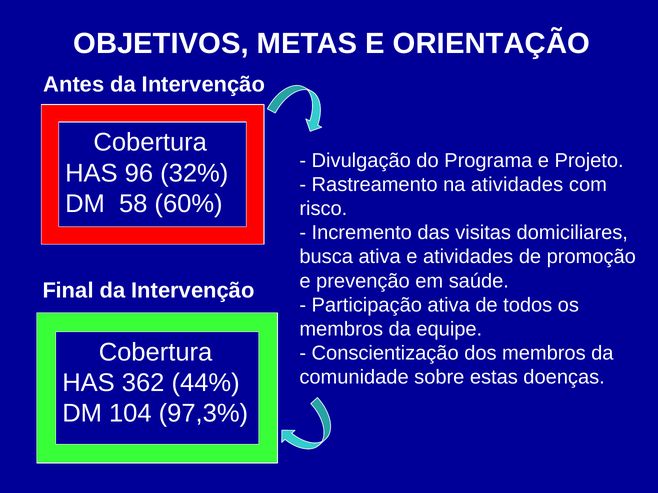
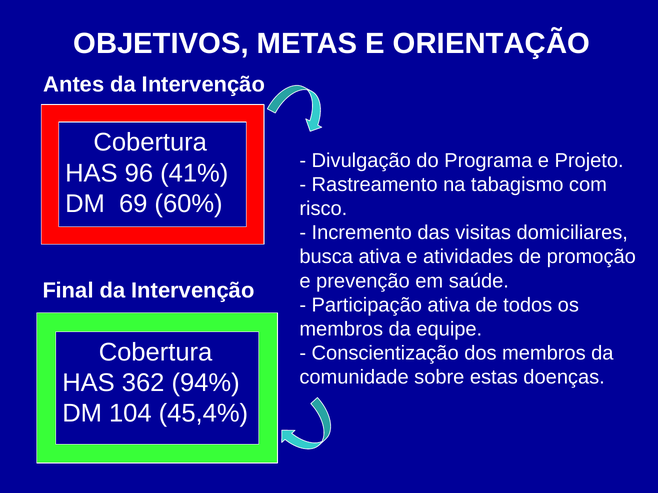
32%: 32% -> 41% (194, 173)
na atividades: atividades -> tabagismo (517, 185)
58: 58 -> 69 (133, 204)
44%: 44% -> 94% (206, 383)
97,3%: 97,3% -> 45,4% (203, 414)
